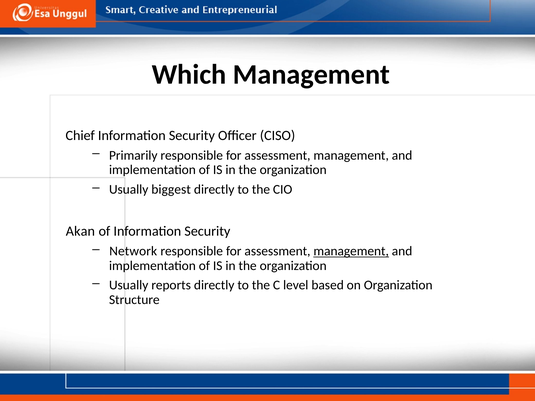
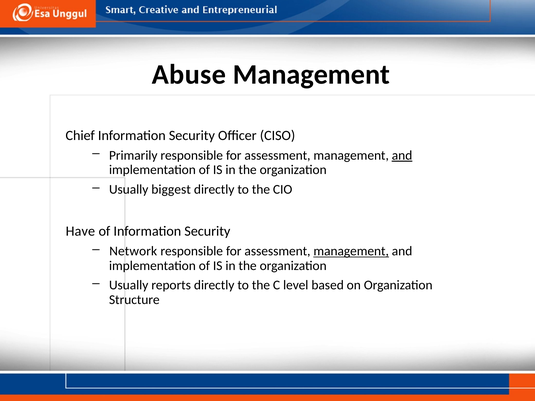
Which: Which -> Abuse (189, 75)
and underline: none -> present (402, 155)
Akan: Akan -> Have (80, 231)
